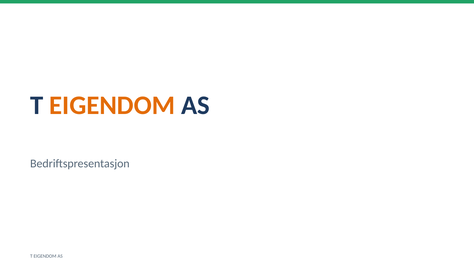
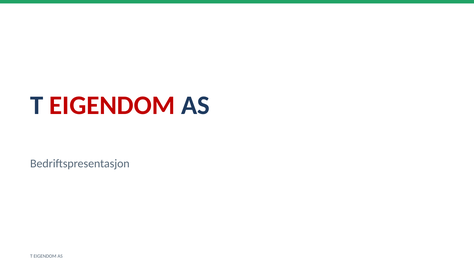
EIGENDOM colour: orange -> red (112, 105)
